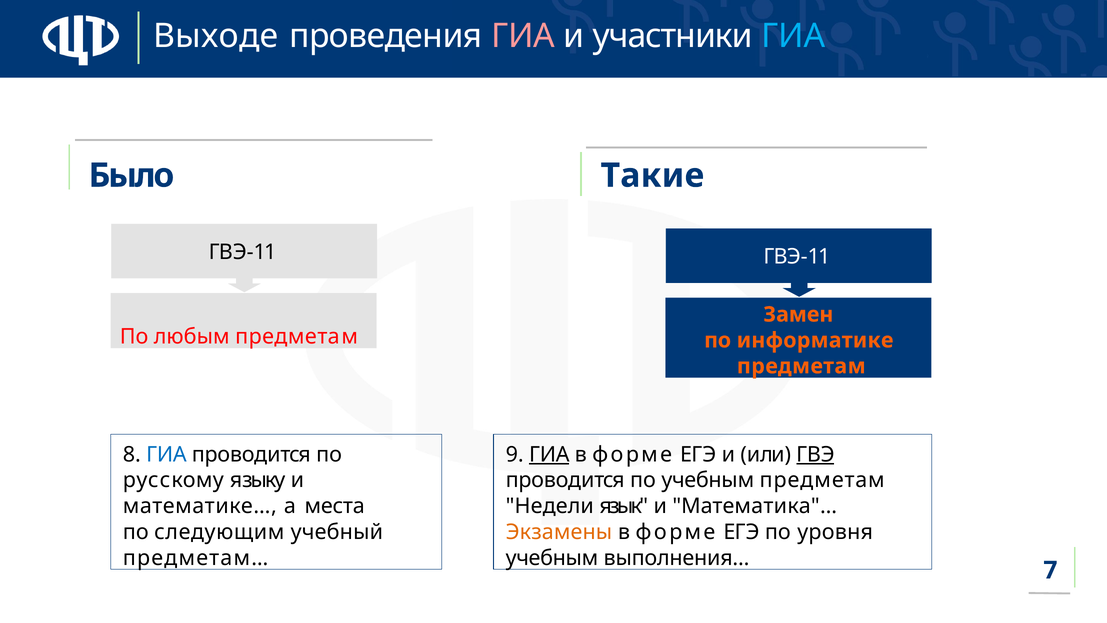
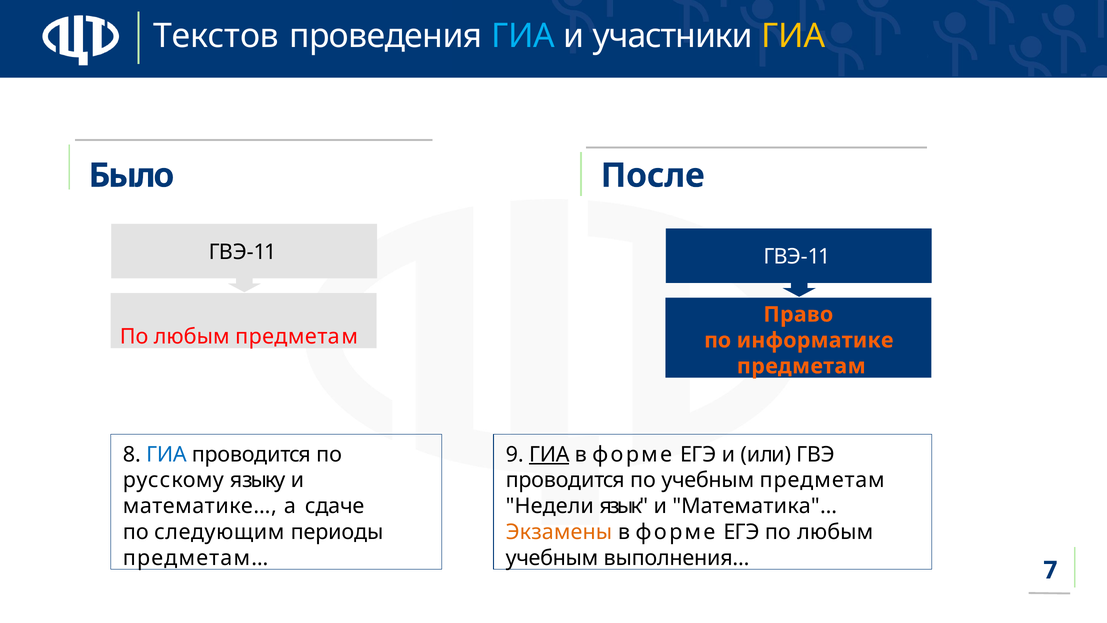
Выходе: Выходе -> Текстов (216, 36)
ГИА colour: pink -> light blue (523, 36)
ГИА colour: light blue -> yellow (793, 36)
Такие: Такие -> После (653, 176)
Замен: Замен -> Право (798, 314)
ГВЭ underline: present -> none (815, 454)
места: места -> сдаче (335, 506)
учебный: учебный -> периоды (337, 532)
ЕГЭ по уровня: уровня -> любым (835, 532)
